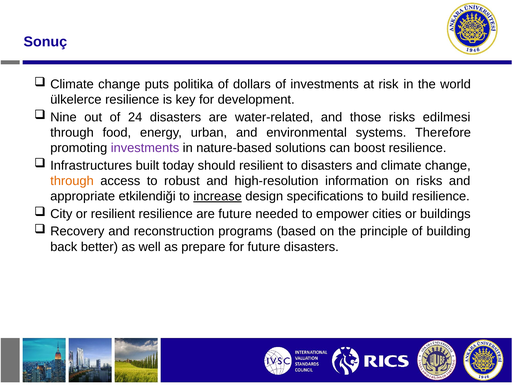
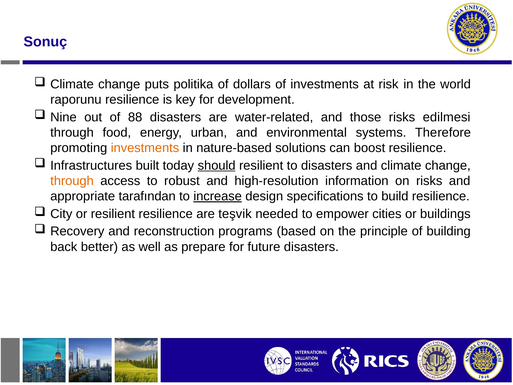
ülkelerce: ülkelerce -> raporunu (76, 100)
24: 24 -> 88 (135, 117)
investments colour: purple -> orange (145, 148)
should underline: none -> present (217, 165)
etkilendiği: etkilendiği -> tarafından (147, 196)
are future: future -> teşvik (235, 214)
